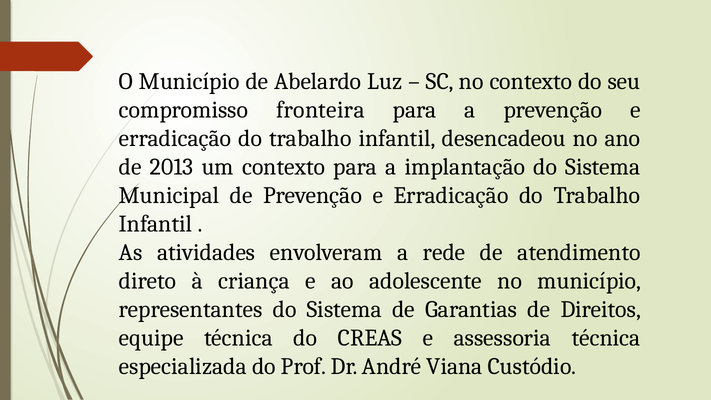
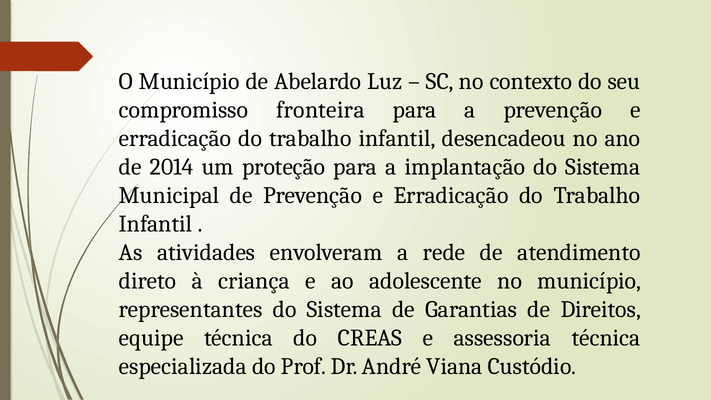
2013: 2013 -> 2014 (172, 167)
um contexto: contexto -> proteção (284, 167)
